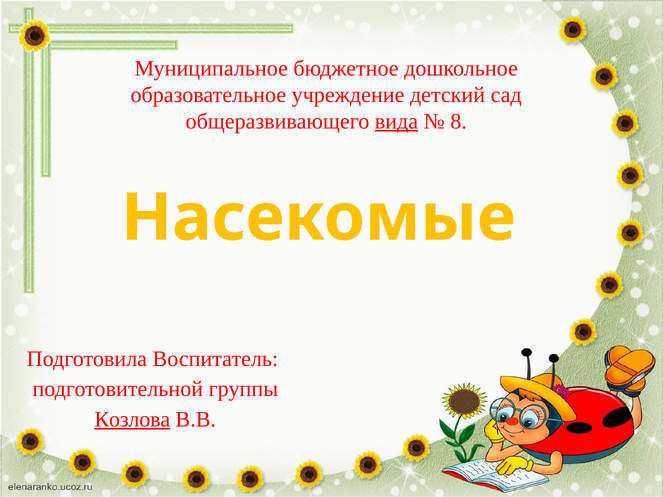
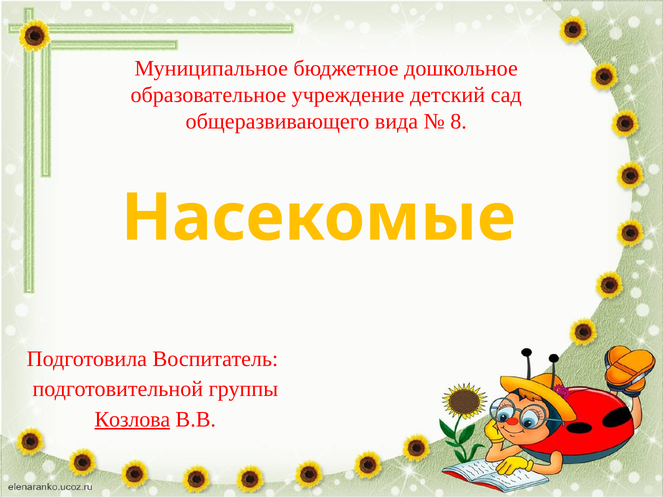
вида underline: present -> none (396, 121)
